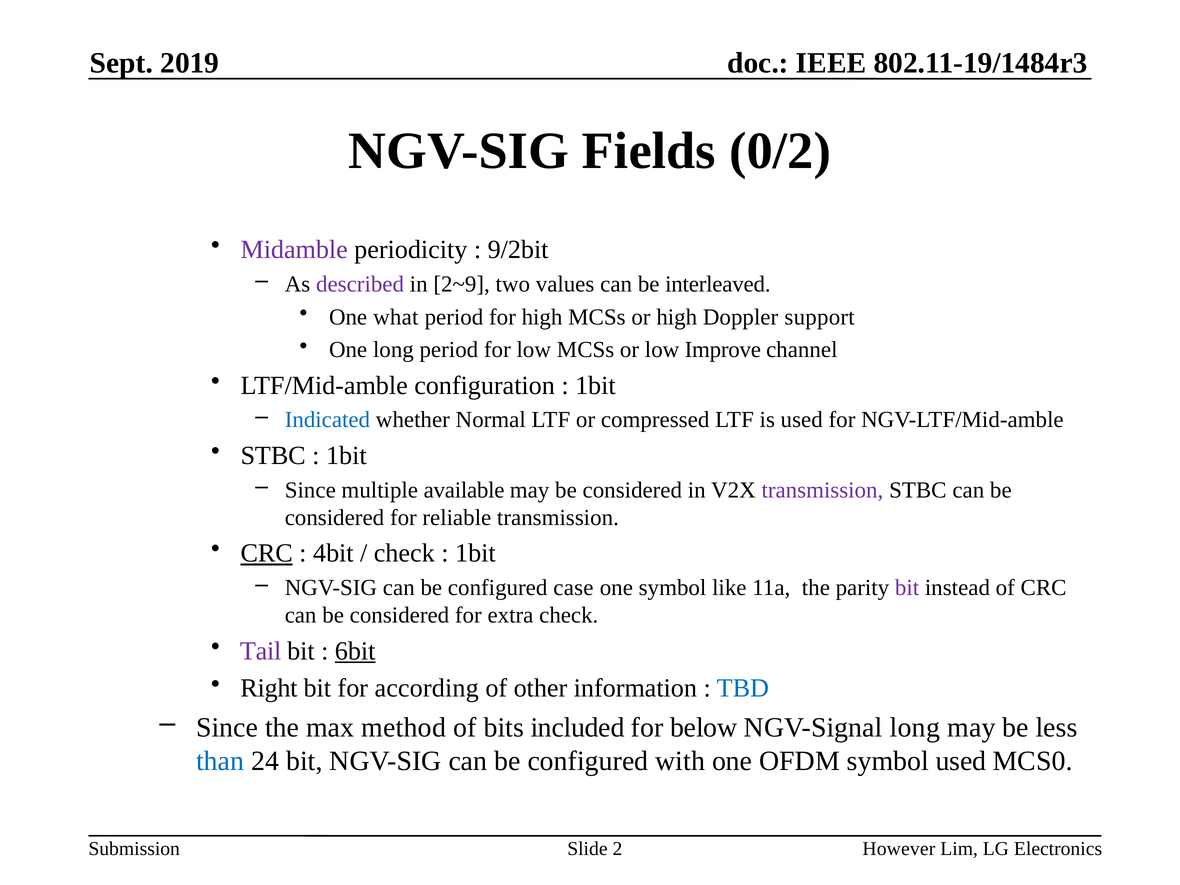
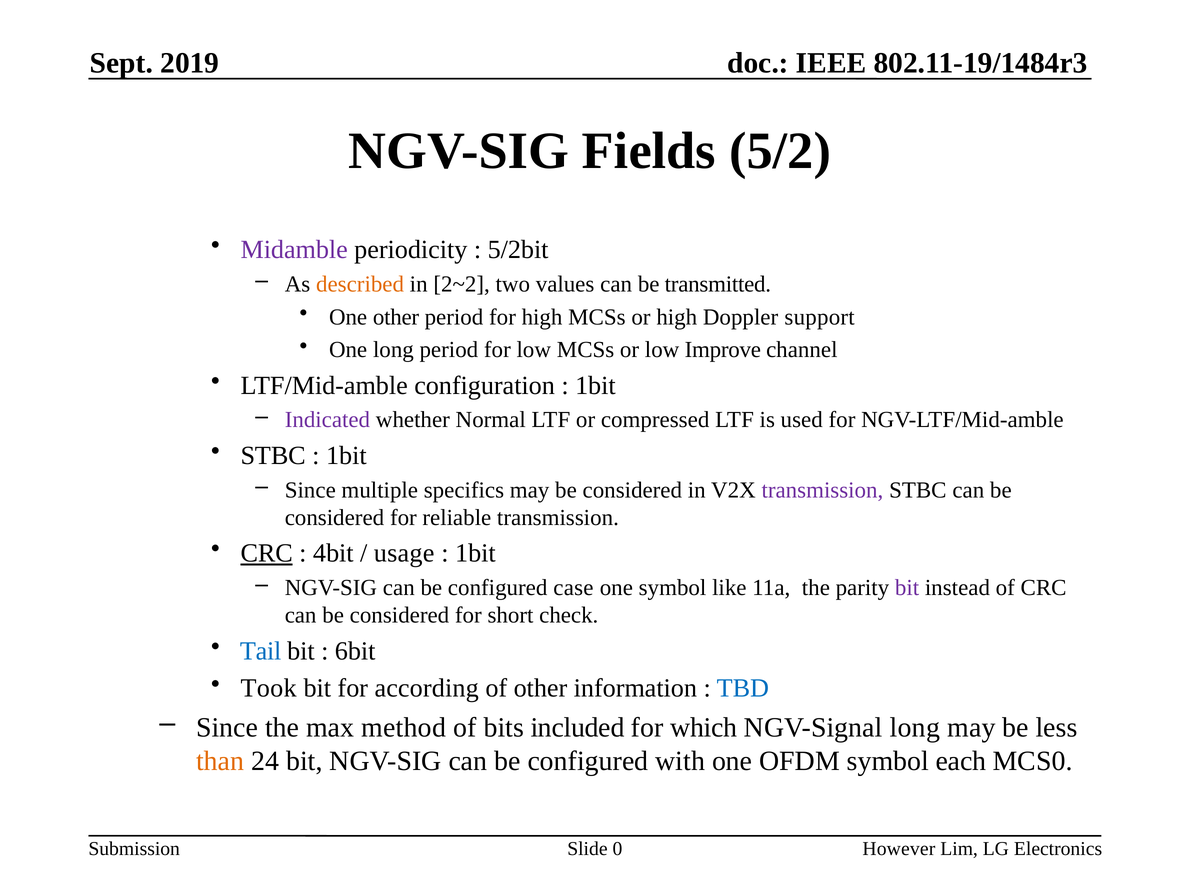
0/2: 0/2 -> 5/2 (780, 151)
9/2bit: 9/2bit -> 5/2bit (518, 250)
described colour: purple -> orange (360, 284)
2~9: 2~9 -> 2~2 (462, 284)
interleaved: interleaved -> transmitted (718, 284)
One what: what -> other (396, 317)
Indicated colour: blue -> purple (327, 420)
available: available -> specifics (464, 490)
check: check -> usage (404, 553)
extra: extra -> short (510, 615)
Tail colour: purple -> blue (261, 651)
6bit underline: present -> none (355, 651)
Right: Right -> Took (269, 688)
below: below -> which (704, 727)
than colour: blue -> orange (220, 761)
symbol used: used -> each (961, 761)
2: 2 -> 0 (617, 849)
